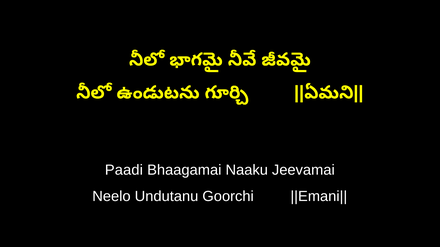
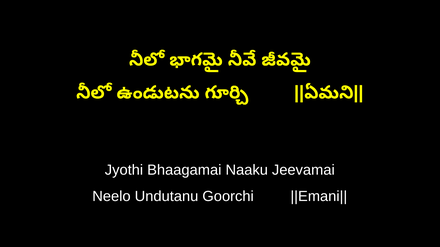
Paadi: Paadi -> Jyothi (124, 170)
